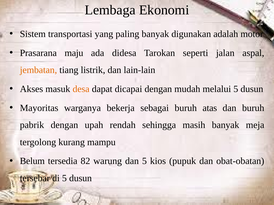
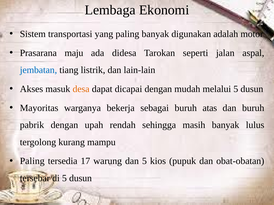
jembatan colour: orange -> blue (38, 70)
meja: meja -> lulus (255, 125)
Belum: Belum -> Paling (32, 161)
82: 82 -> 17 (85, 161)
